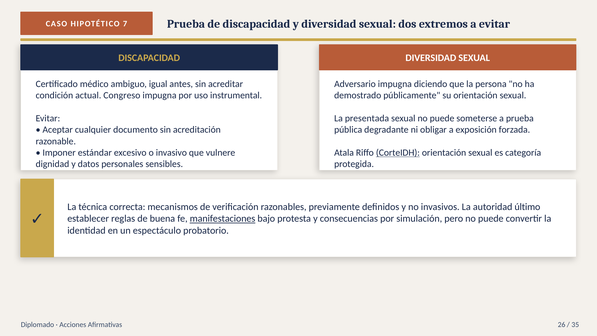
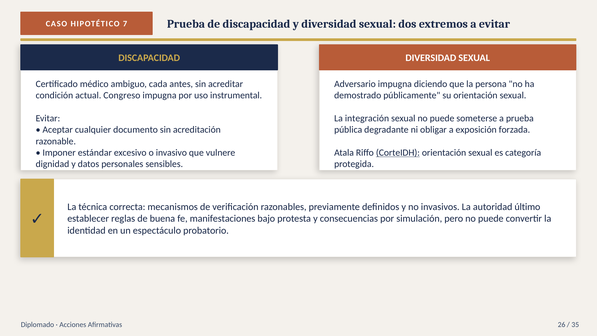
igual: igual -> cada (158, 84)
presentada: presentada -> integración (367, 118)
manifestaciones underline: present -> none (223, 219)
